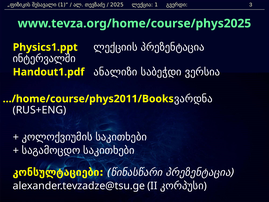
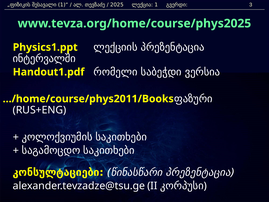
ანალიზი: ანალიზი -> რომელი (115, 72)
ვარდნა: ვარდნა -> ფაზური (193, 99)
